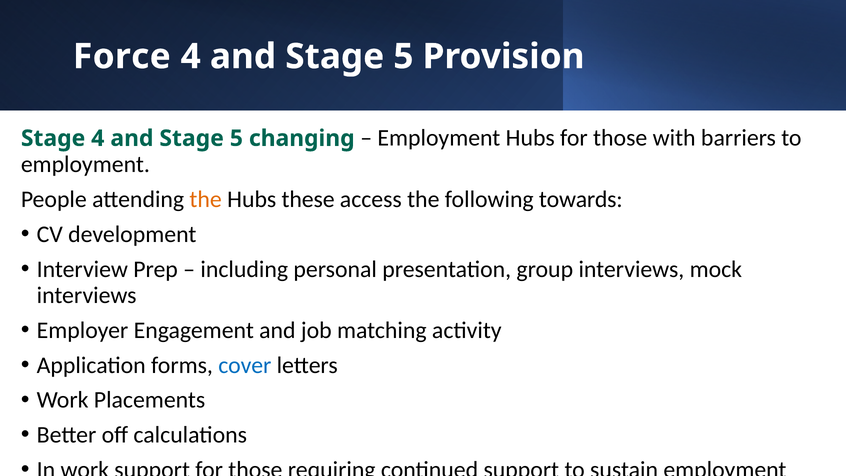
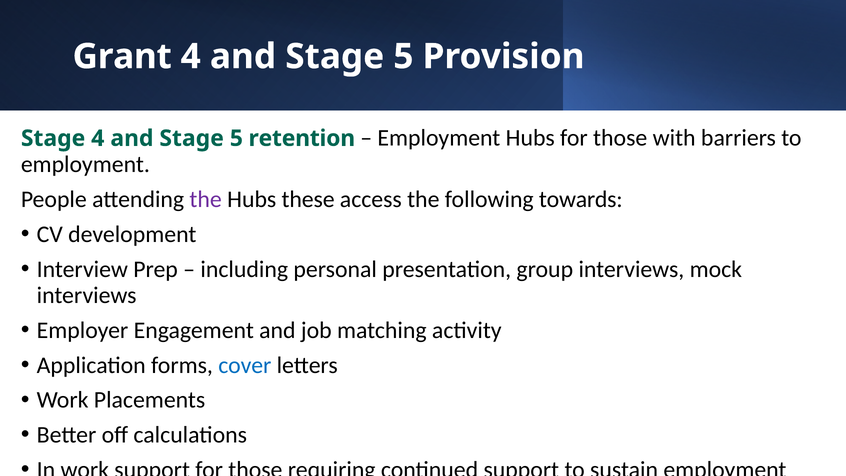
Force: Force -> Grant (122, 57)
changing: changing -> retention (302, 138)
the colour: orange -> purple (206, 199)
